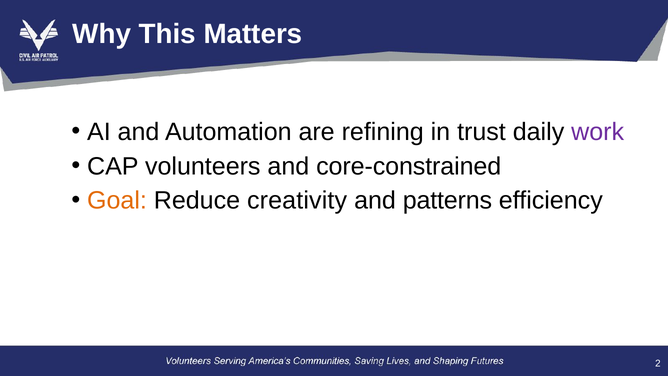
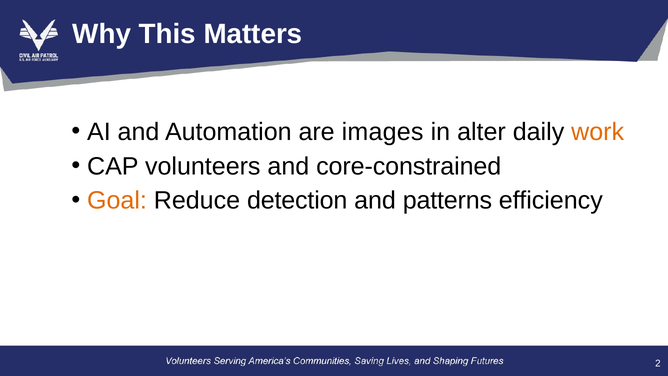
refining: refining -> images (383, 132)
trust: trust -> alter (481, 132)
work colour: purple -> orange (598, 132)
creativity: creativity -> detection (297, 200)
